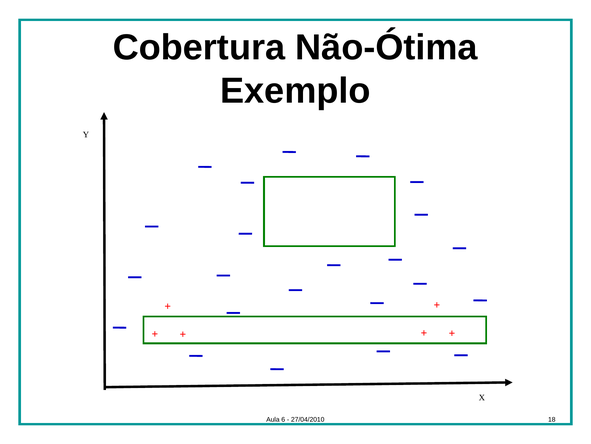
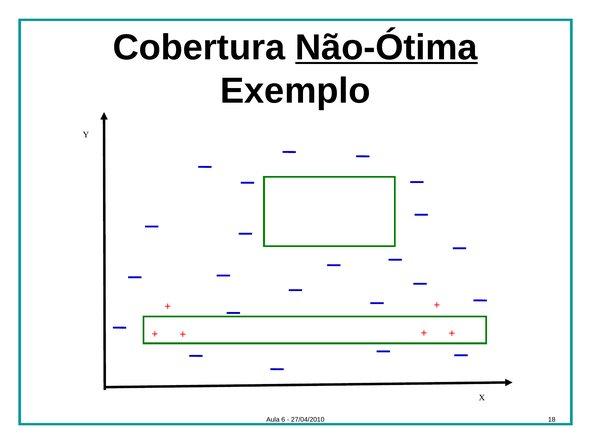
Não-Ótima underline: none -> present (386, 47)
